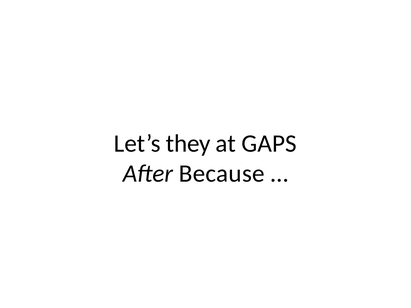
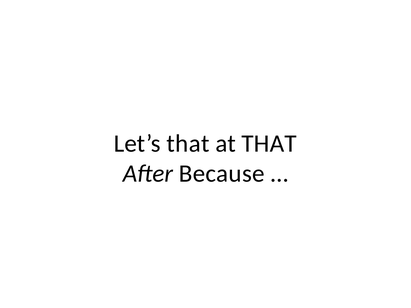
Let’s they: they -> that (188, 144)
at GAPS: GAPS -> THAT (269, 144)
